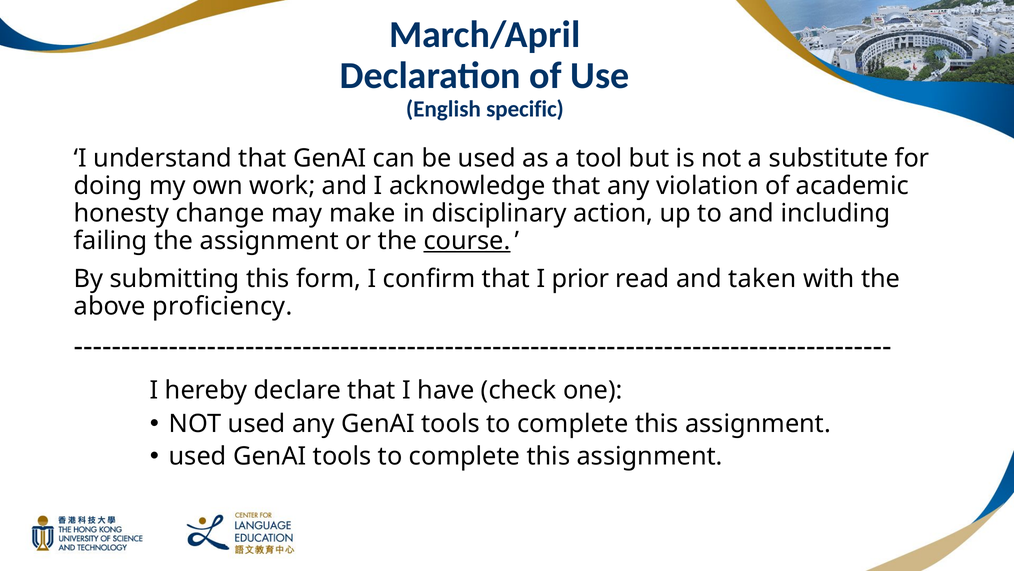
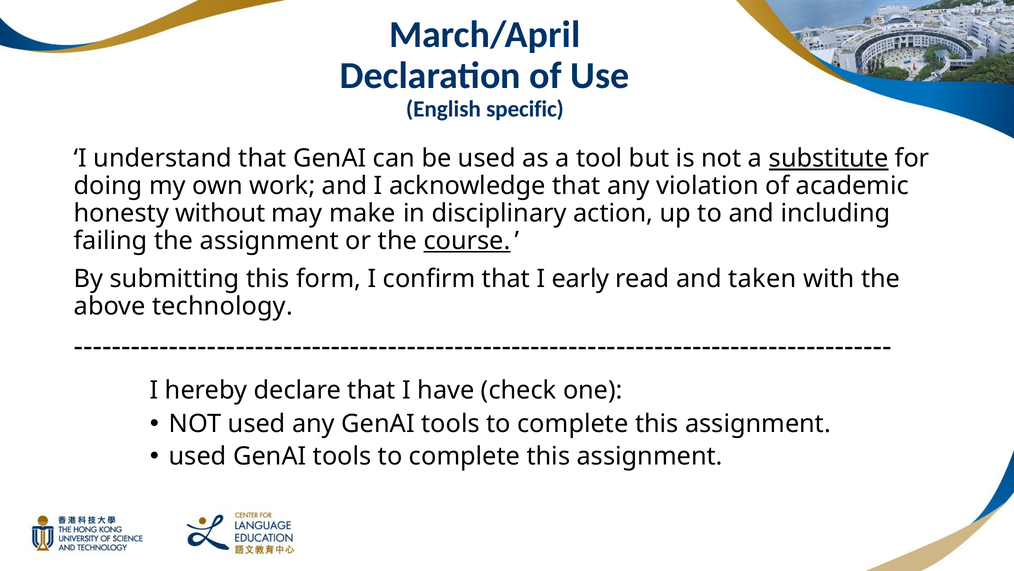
substitute underline: none -> present (829, 158)
change: change -> without (220, 213)
prior: prior -> early (581, 278)
proficiency: proficiency -> technology (222, 306)
